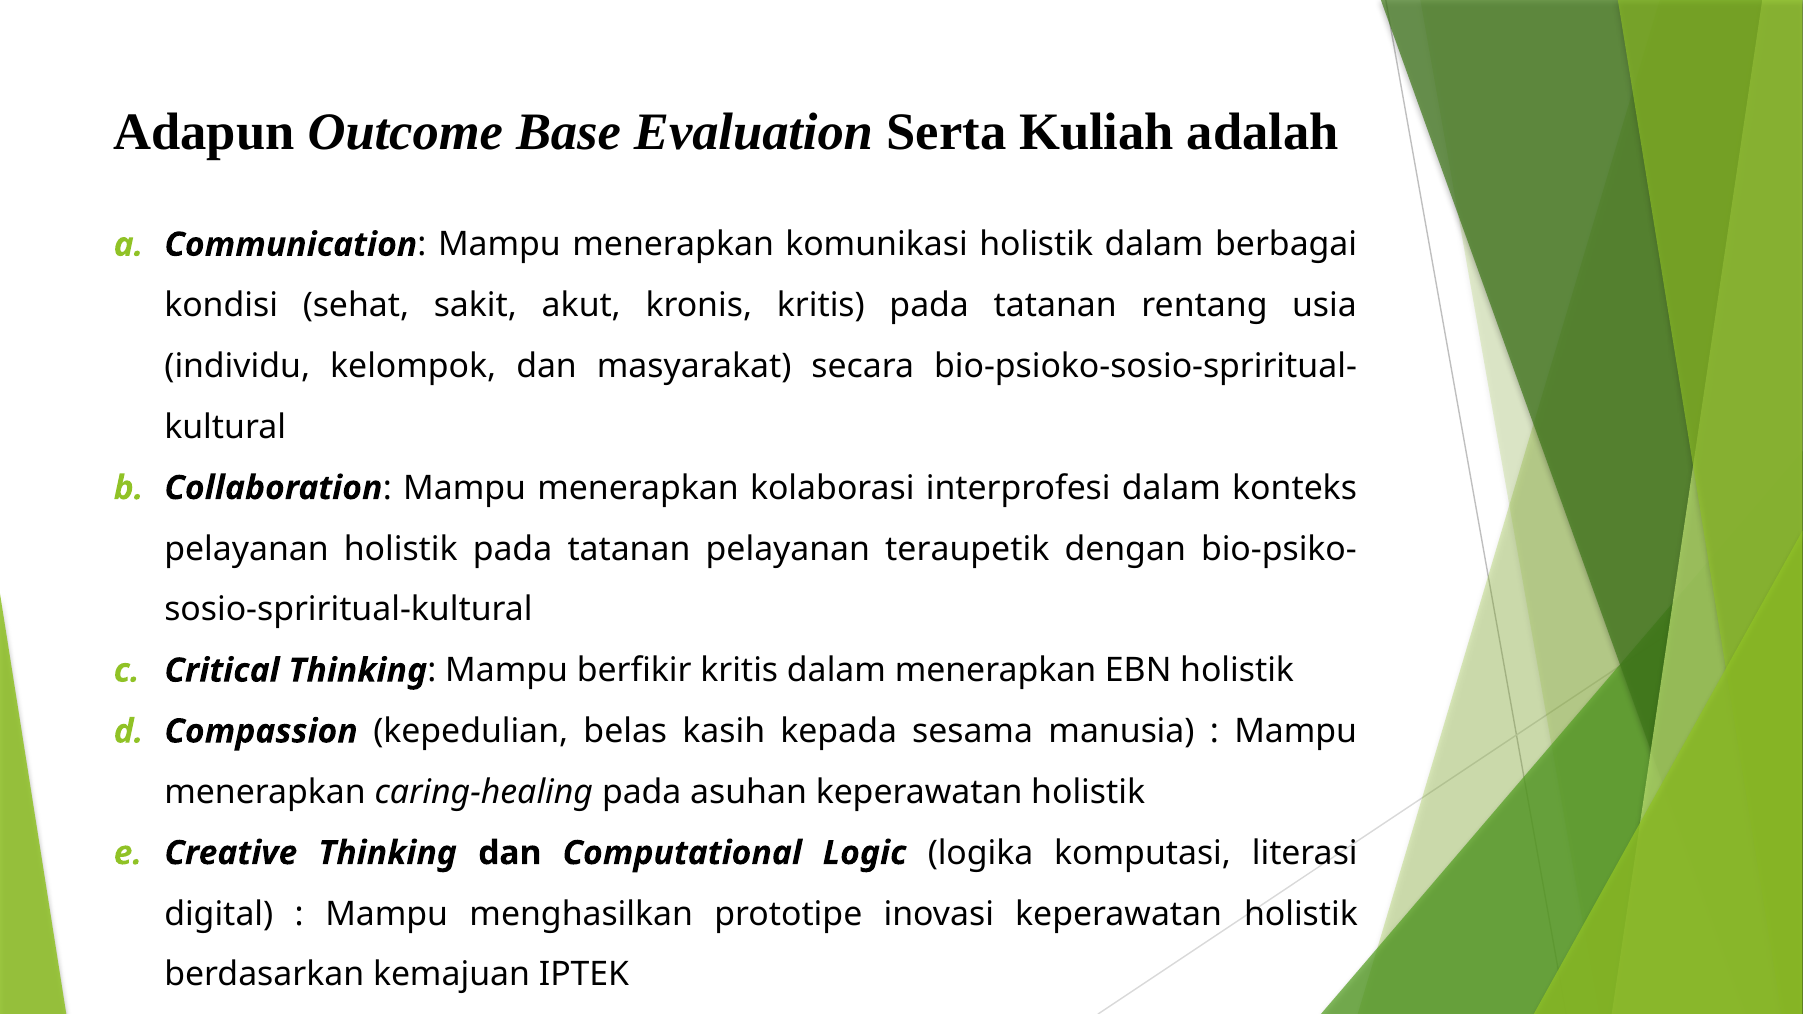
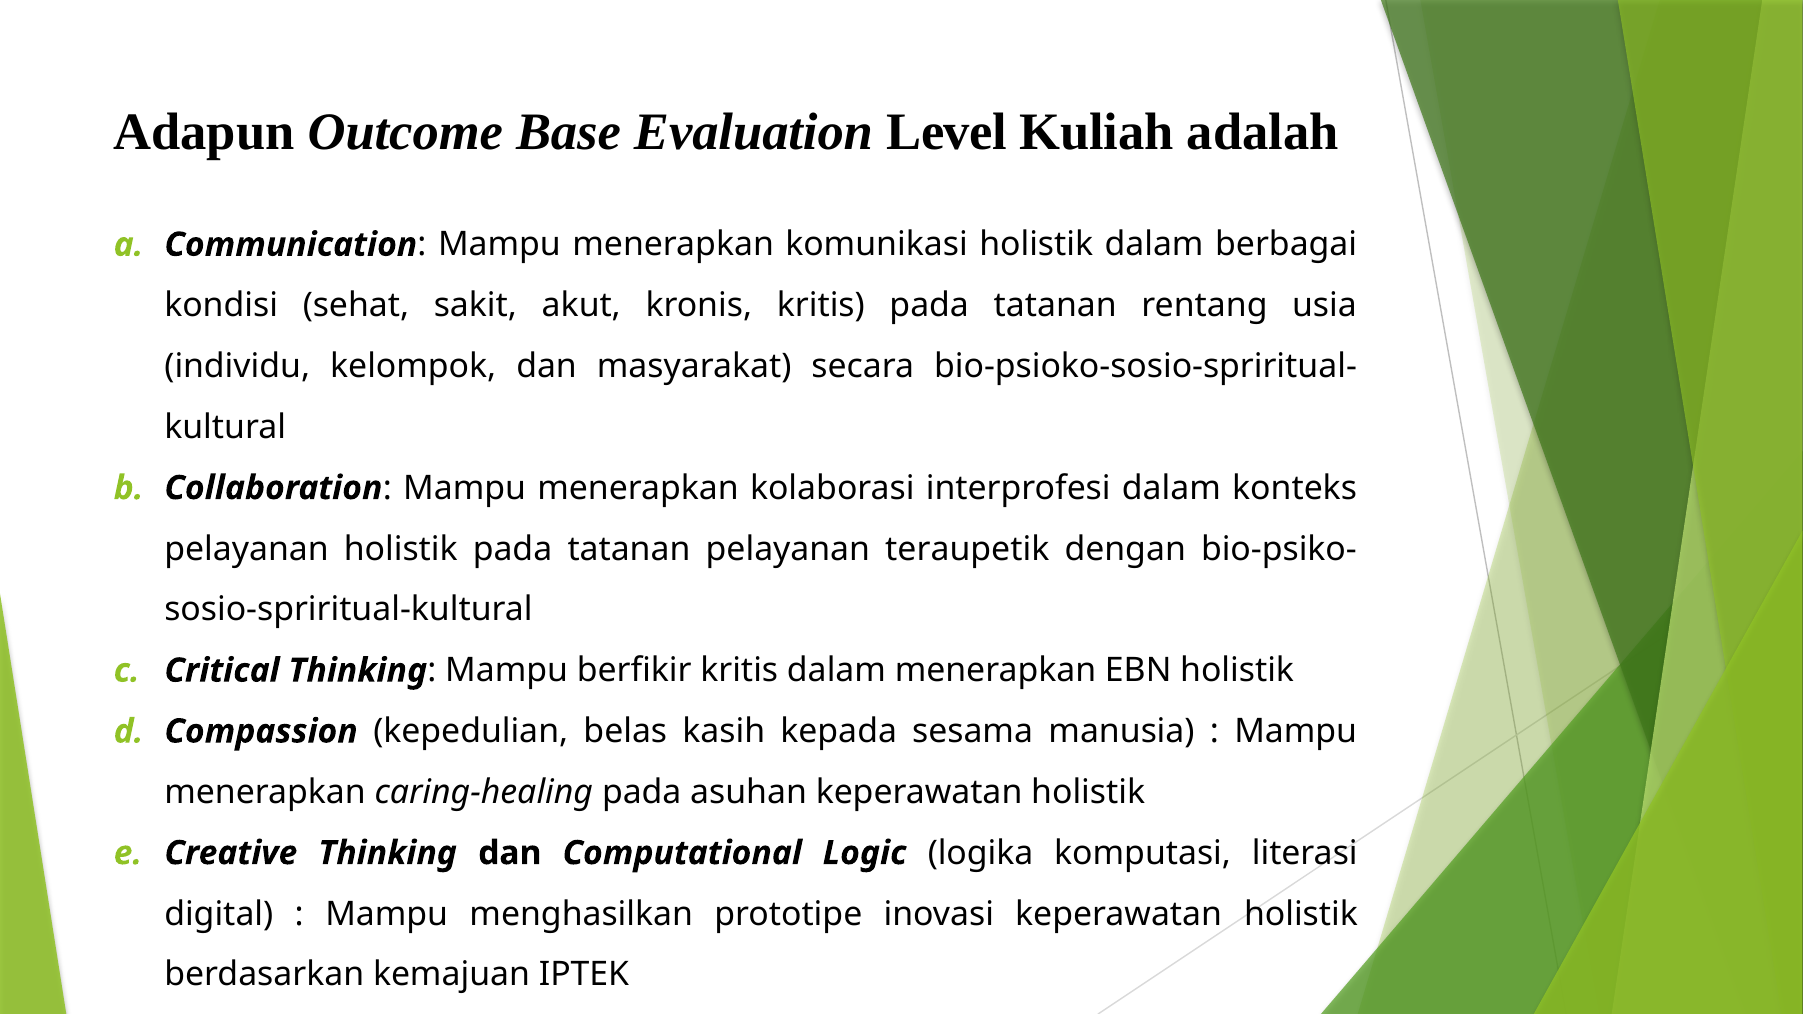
Serta: Serta -> Level (947, 132)
